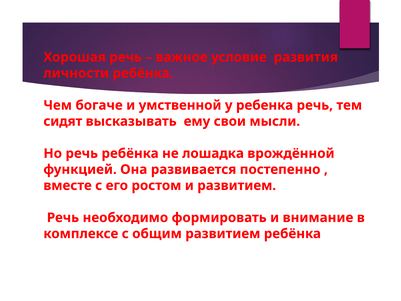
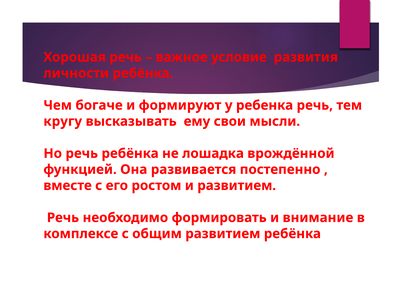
умственной: умственной -> формируют (180, 105)
сидят: сидят -> кругу (63, 121)
